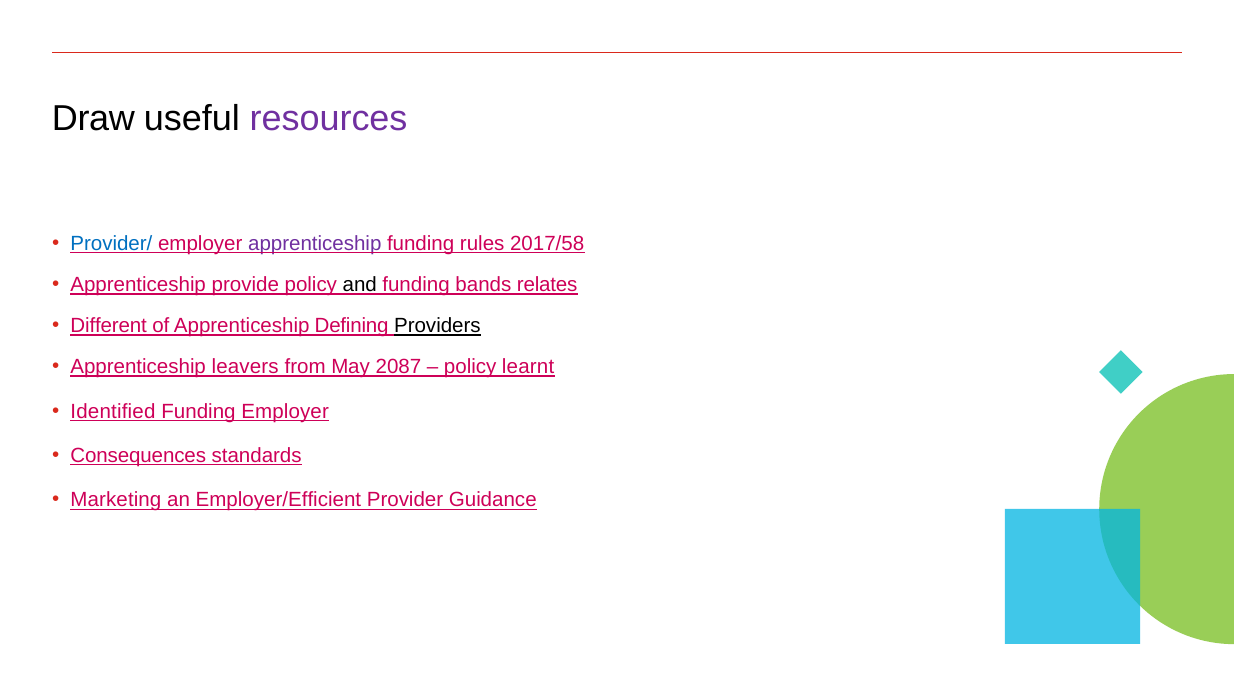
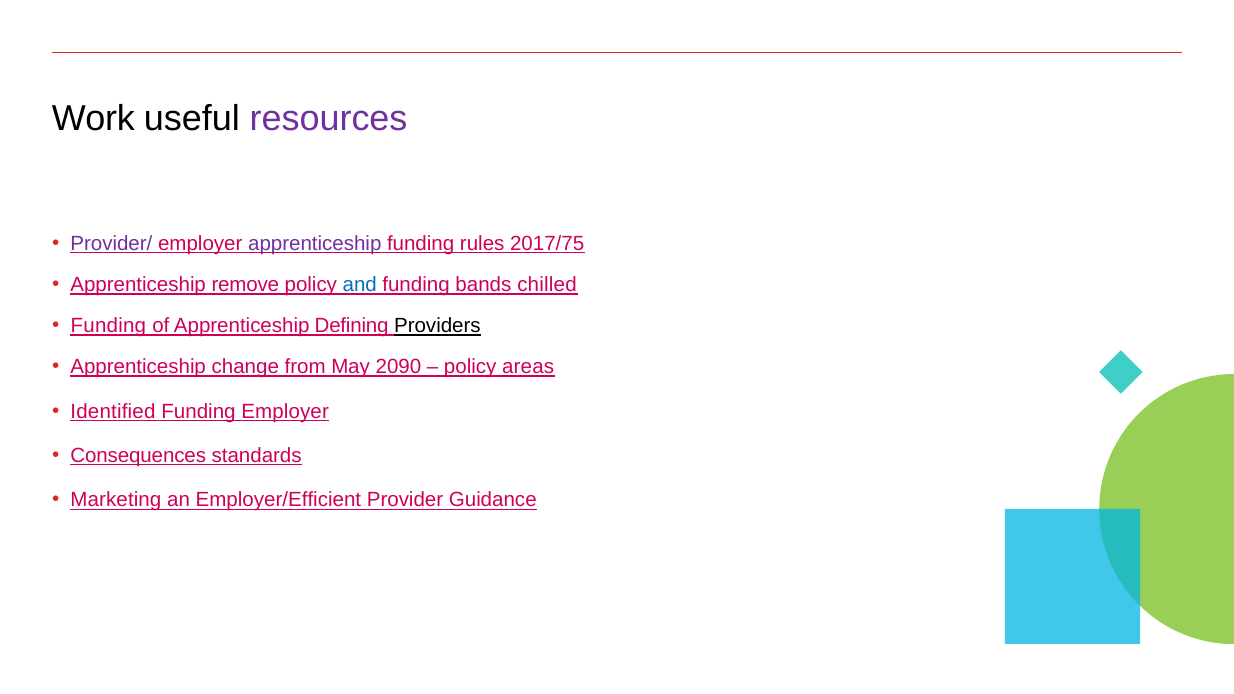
Draw: Draw -> Work (93, 119)
Provider/ colour: blue -> purple (111, 244)
2017/58: 2017/58 -> 2017/75 (547, 244)
provide: provide -> remove (245, 285)
and colour: black -> blue (360, 285)
relates: relates -> chilled (547, 285)
Different: Different -> Funding (108, 326)
leavers: leavers -> change (245, 367)
2087: 2087 -> 2090 (398, 367)
learnt: learnt -> areas (528, 367)
